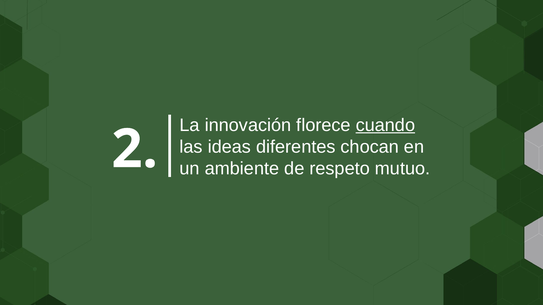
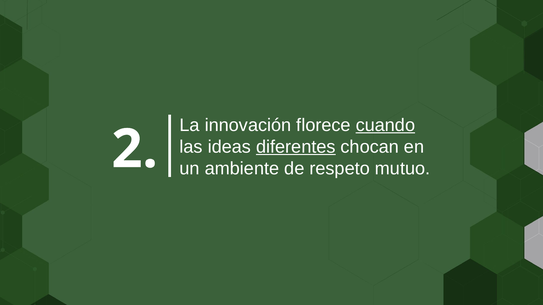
diferentes underline: none -> present (296, 147)
